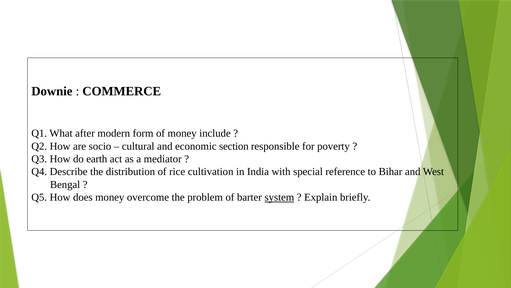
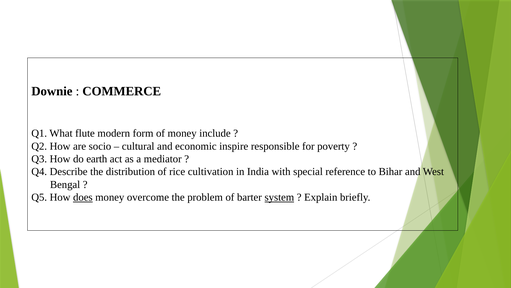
after: after -> flute (85, 133)
section: section -> inspire (234, 146)
does underline: none -> present (83, 197)
